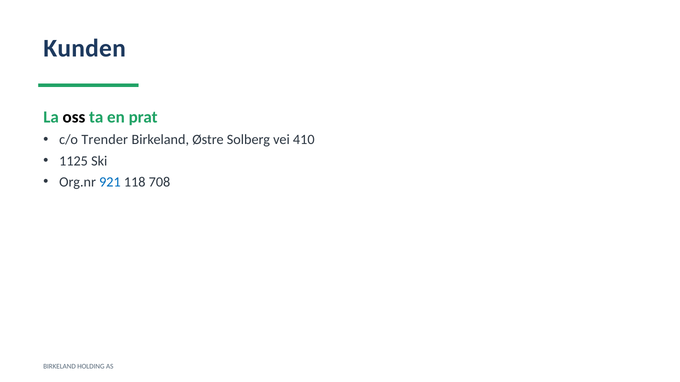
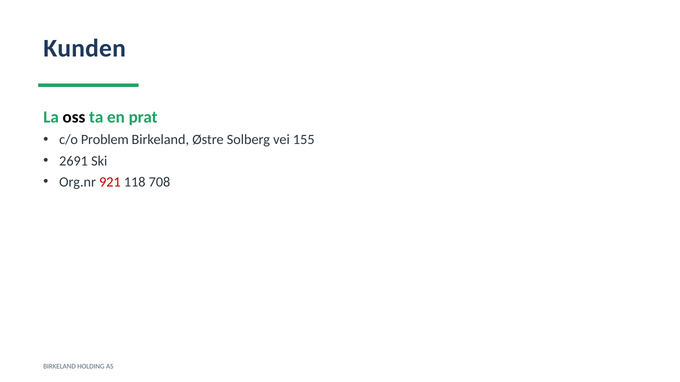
Trender: Trender -> Problem (105, 140)
410: 410 -> 155 (304, 140)
1125: 1125 -> 2691 (74, 161)
921 colour: blue -> red (110, 182)
